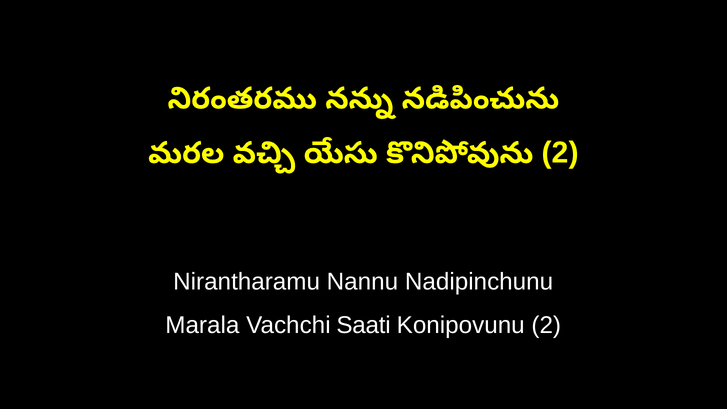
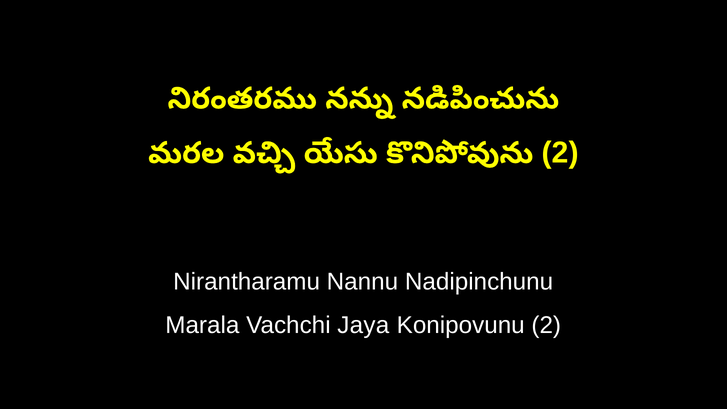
Saati: Saati -> Jaya (363, 325)
